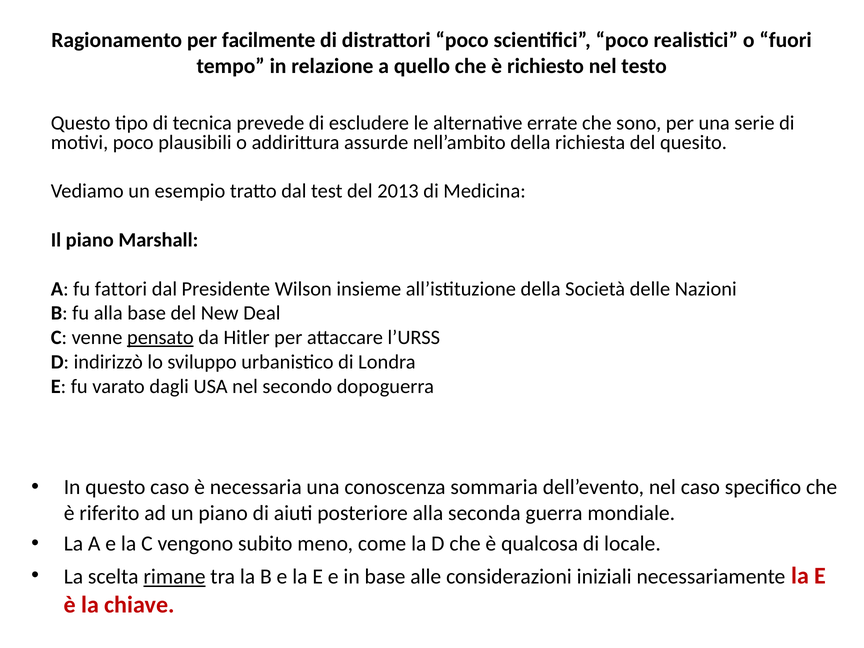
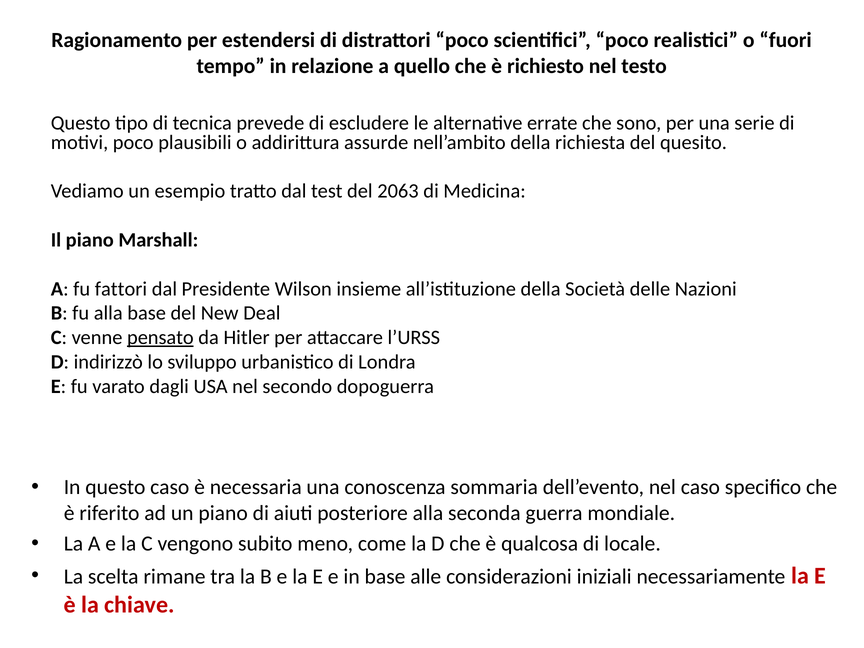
facilmente: facilmente -> estendersi (269, 40)
2013: 2013 -> 2063 (398, 191)
rimane underline: present -> none (175, 577)
